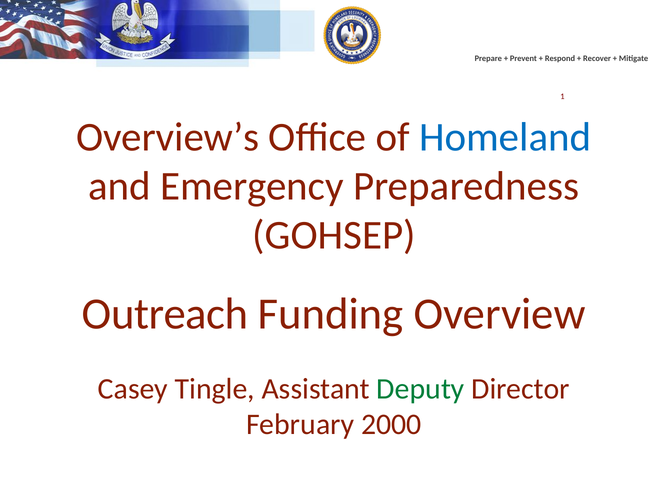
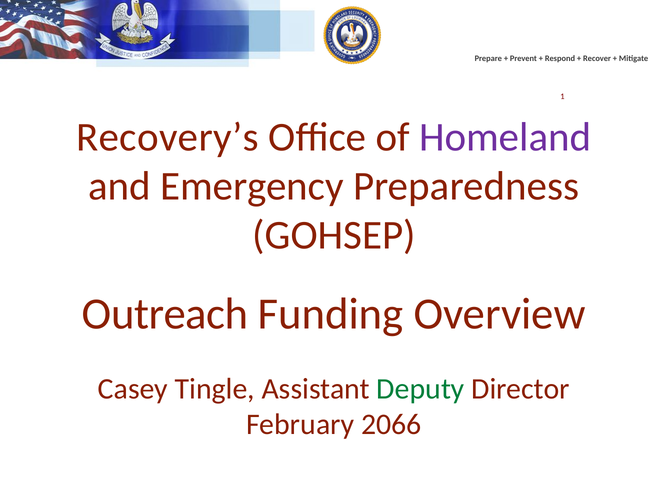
Overview’s: Overview’s -> Recovery’s (167, 137)
Homeland colour: blue -> purple (505, 137)
2000: 2000 -> 2066 (391, 425)
